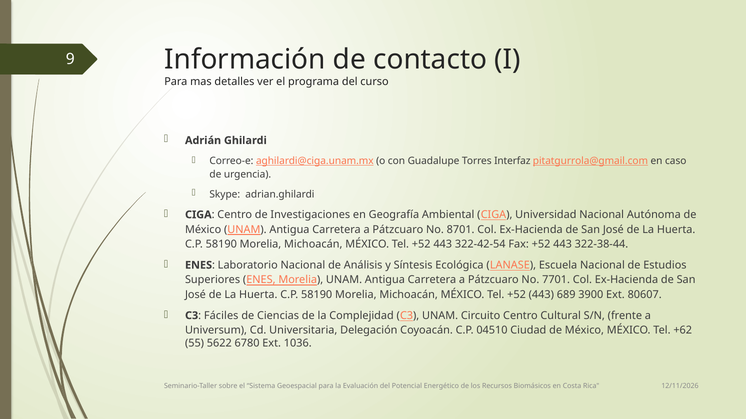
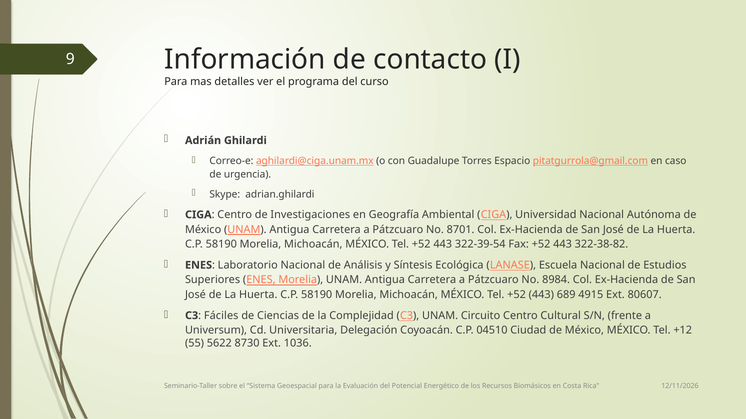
Interfaz: Interfaz -> Espacio (512, 161)
322-42-54: 322-42-54 -> 322-39-54 (480, 245)
322-38-44: 322-38-44 -> 322-38-82 (601, 245)
7701: 7701 -> 8984 (556, 280)
3900: 3900 -> 4915 (591, 295)
+62: +62 -> +12 (683, 331)
6780: 6780 -> 8730 (247, 344)
